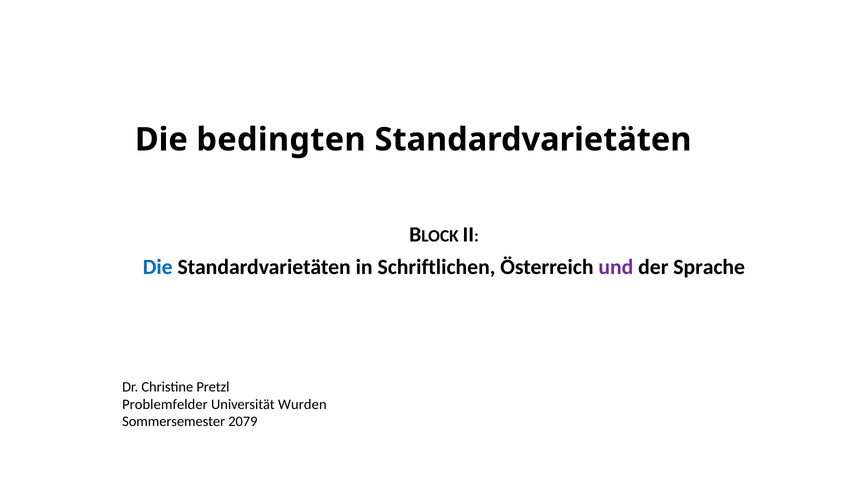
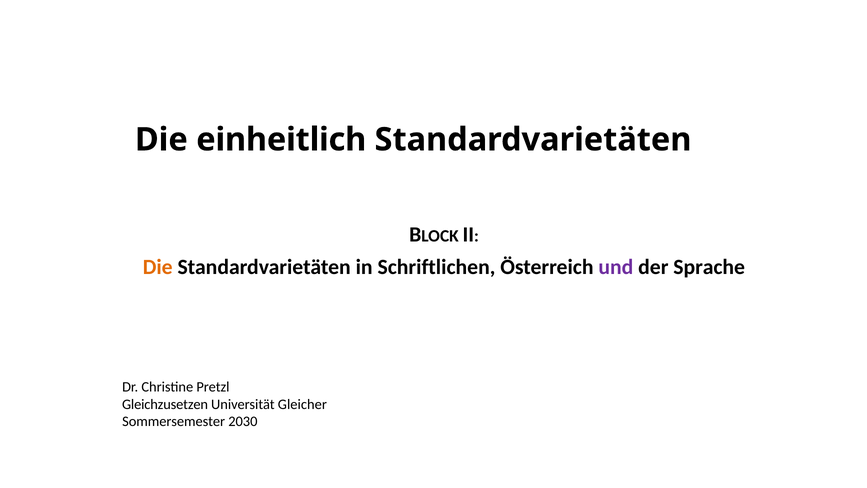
bedingten: bedingten -> einheitlich (281, 140)
Die colour: blue -> orange (158, 267)
Problemfelder: Problemfelder -> Gleichzusetzen (165, 404)
Wurden: Wurden -> Gleicher (302, 404)
2079: 2079 -> 2030 (243, 421)
